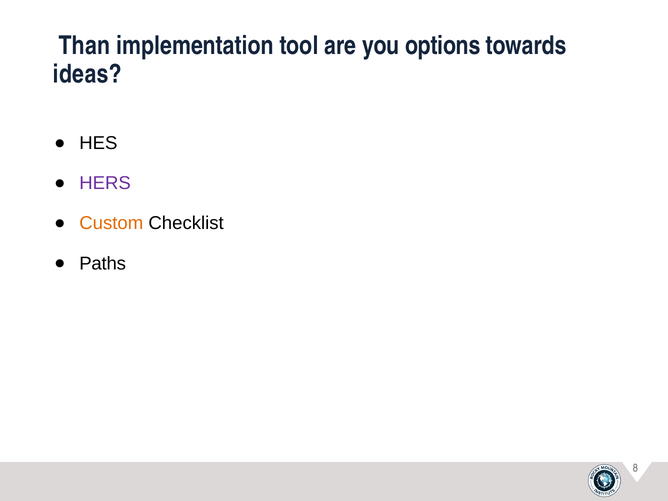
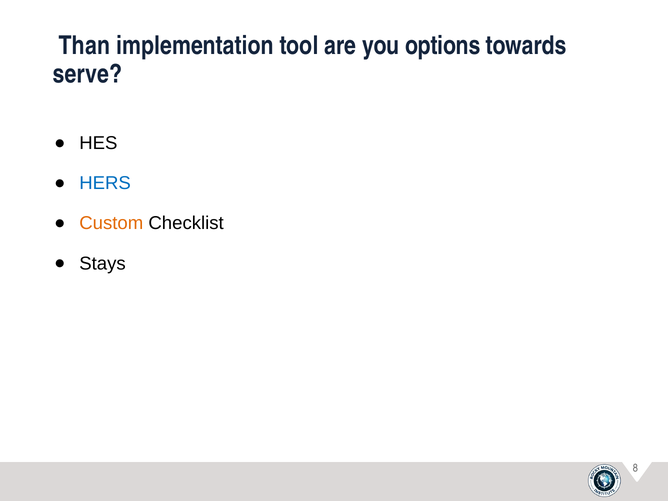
ideas: ideas -> serve (87, 74)
HERS colour: purple -> blue (105, 183)
Paths: Paths -> Stays (103, 263)
